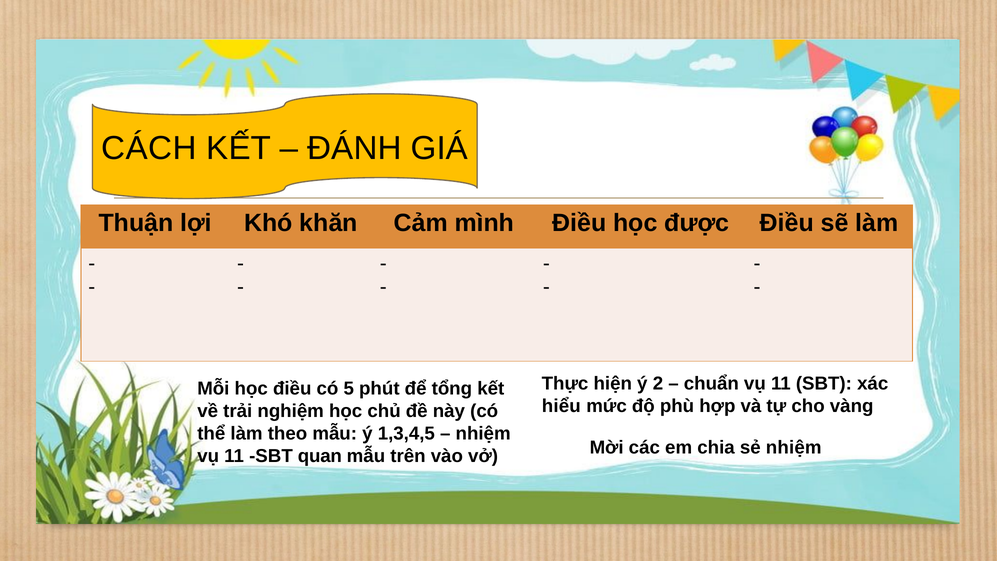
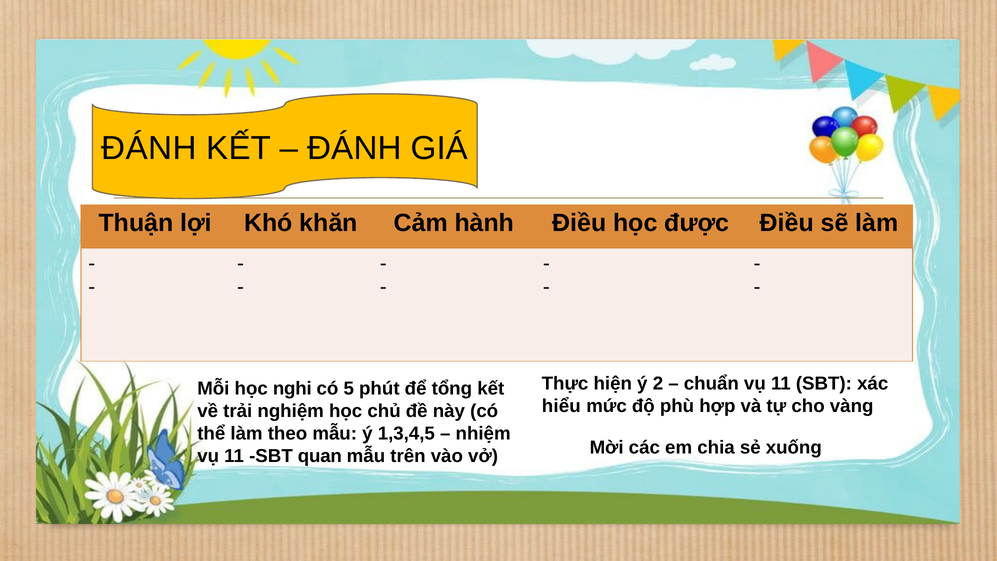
CÁCH: CÁCH -> ĐÁNH (149, 148)
mình: mình -> hành (484, 223)
học điều: điều -> nghi (292, 389)
sẻ nhiệm: nhiệm -> xuống (794, 447)
